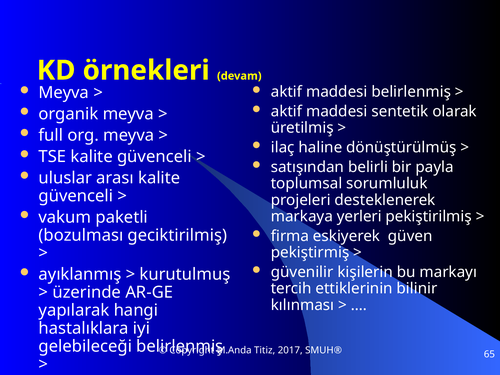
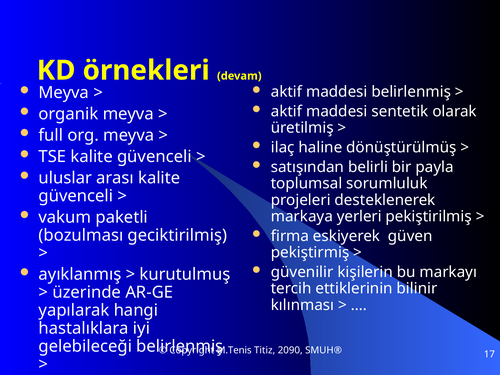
M.Anda: M.Anda -> M.Tenis (234, 350)
2017: 2017 -> 2090 (290, 350)
65: 65 -> 17 (489, 354)
